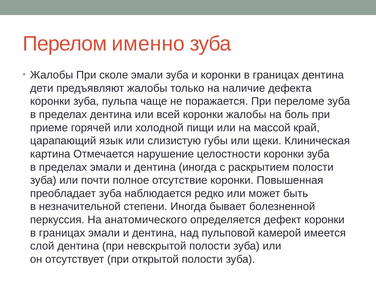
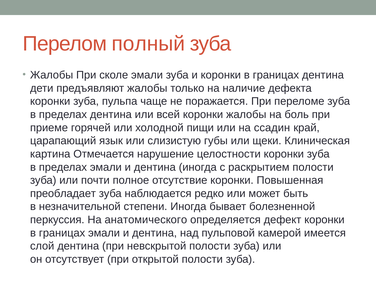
именно: именно -> полный (148, 44)
массой: массой -> ссадин (272, 128)
